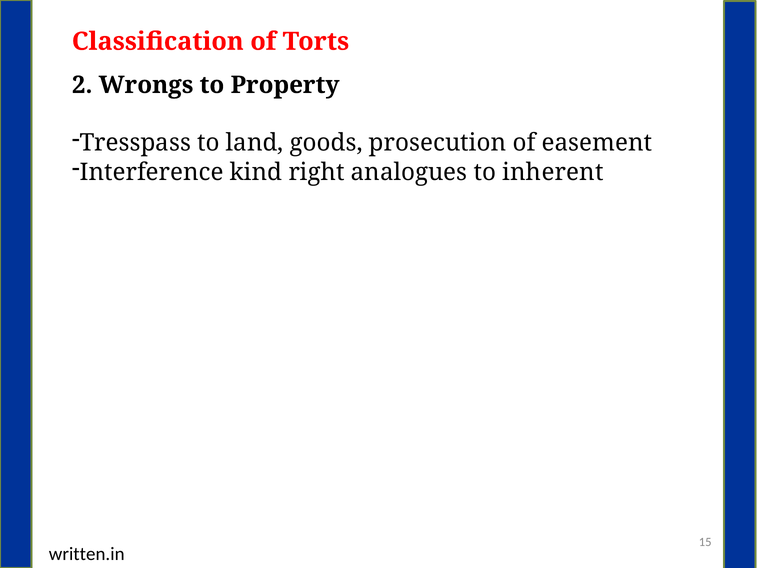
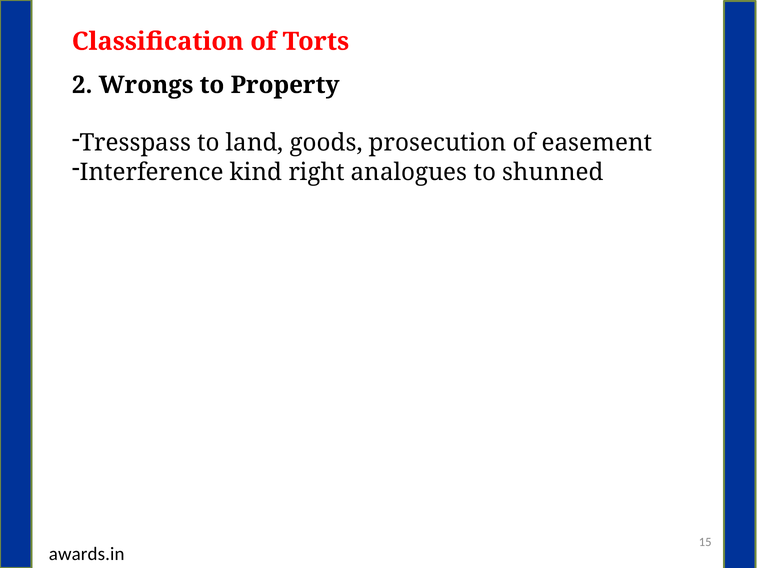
inherent: inherent -> shunned (553, 172)
written.in: written.in -> awards.in (87, 554)
